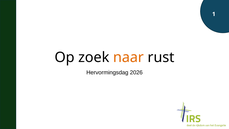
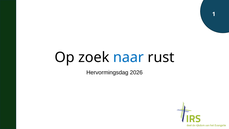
naar colour: orange -> blue (128, 57)
